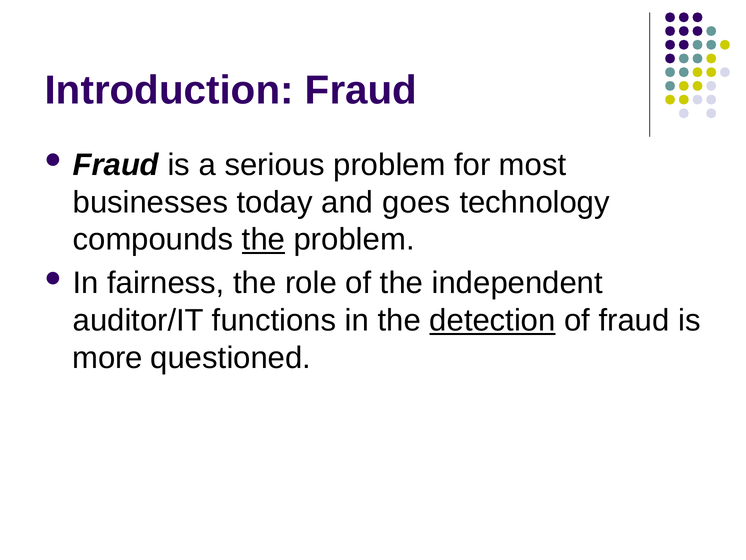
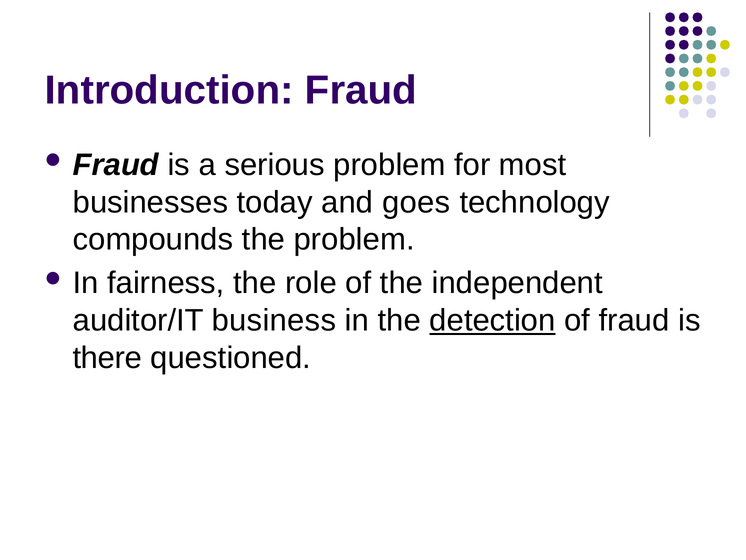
the underline: present -> none (264, 239)
functions: functions -> business (274, 320)
more: more -> there (107, 358)
